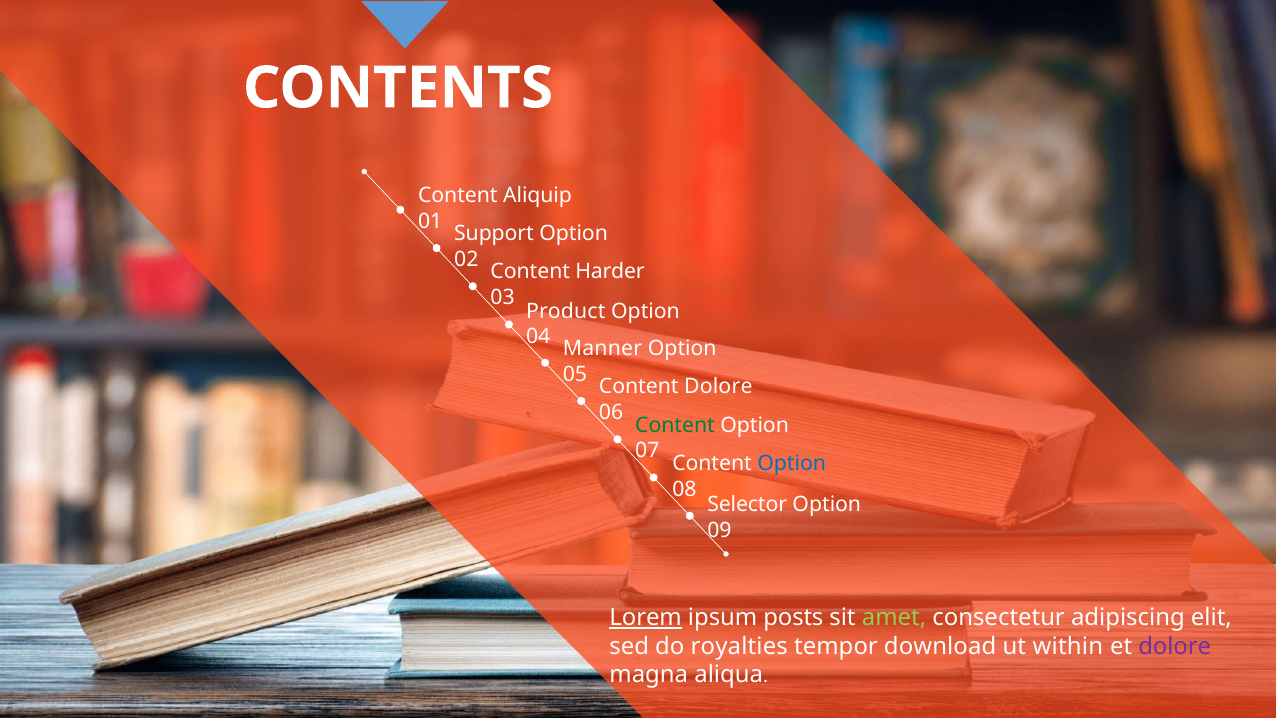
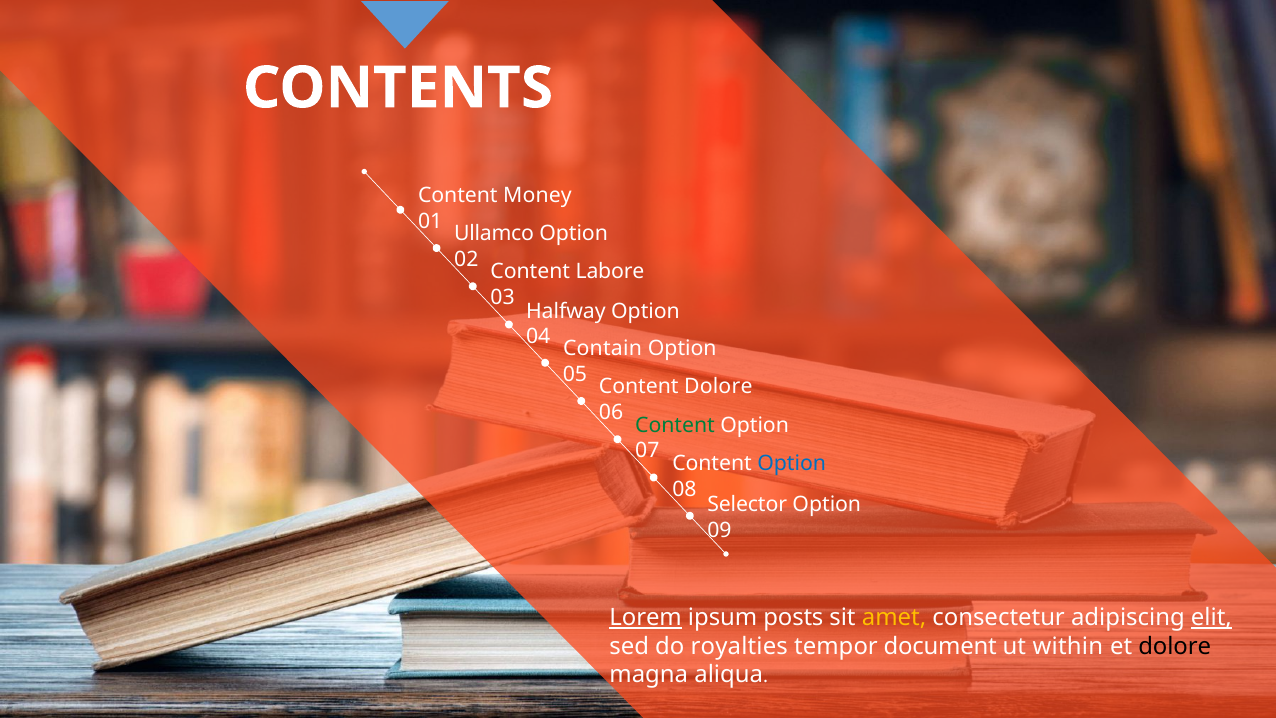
Aliquip: Aliquip -> Money (537, 196)
Support: Support -> Ullamco (494, 234)
Harder: Harder -> Labore (610, 272)
Product: Product -> Halfway (566, 311)
Manner: Manner -> Contain (602, 349)
amet colour: light green -> yellow (894, 617)
elit underline: none -> present (1211, 617)
download: download -> document (940, 646)
dolore colour: purple -> black (1175, 646)
